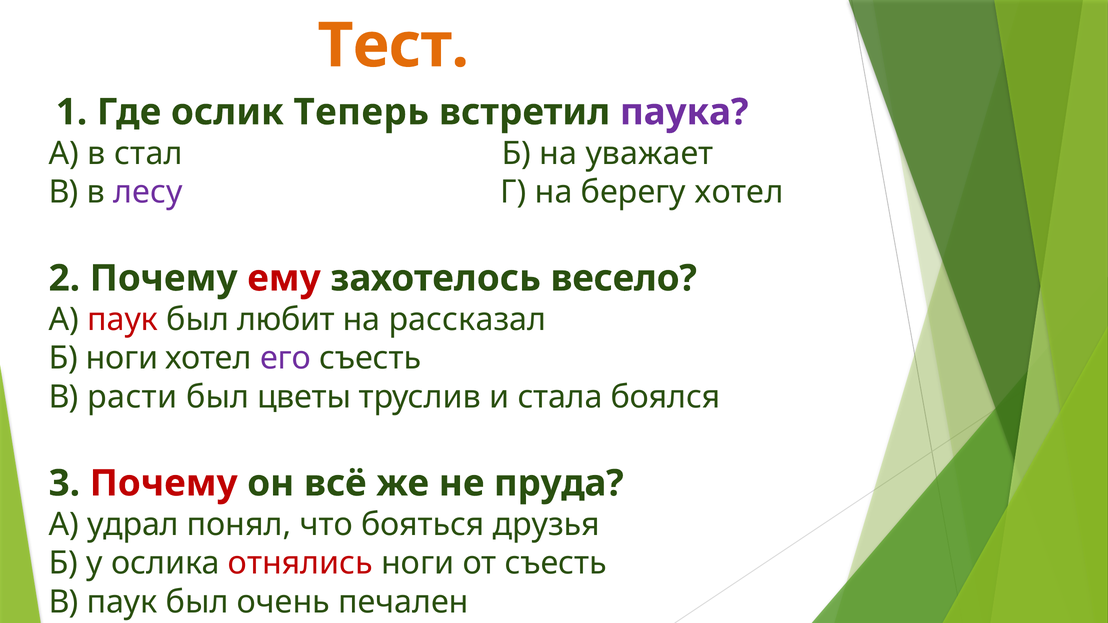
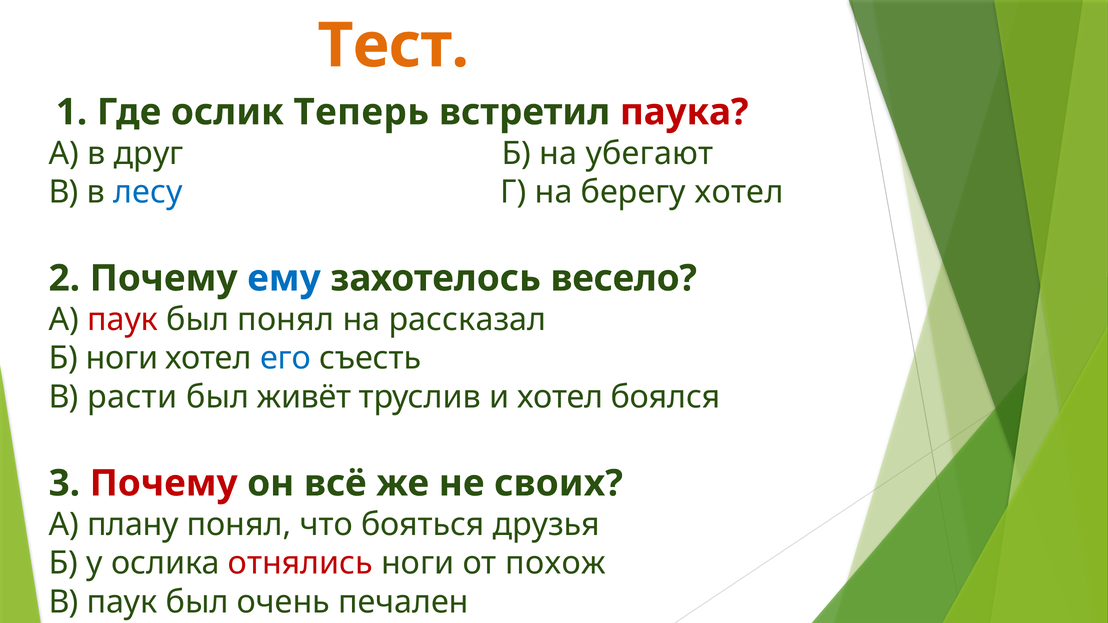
паука colour: purple -> red (684, 112)
стал: стал -> друг (149, 153)
уважает: уважает -> убегают (649, 153)
лесу colour: purple -> blue (148, 192)
ему colour: red -> blue (284, 278)
был любит: любит -> понял (286, 320)
его colour: purple -> blue (285, 358)
цветы: цветы -> живёт (304, 397)
и стала: стала -> хотел (560, 397)
пруда: пруда -> своих (558, 483)
удрал: удрал -> плану (133, 525)
от съесть: съесть -> похож (555, 564)
